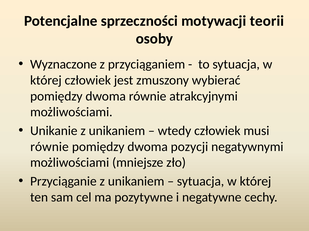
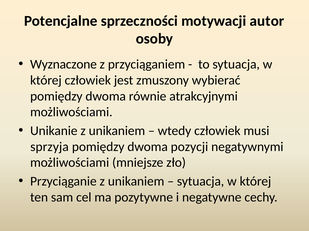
teorii: teorii -> autor (267, 21)
równie: równie -> sprzyja (49, 147)
